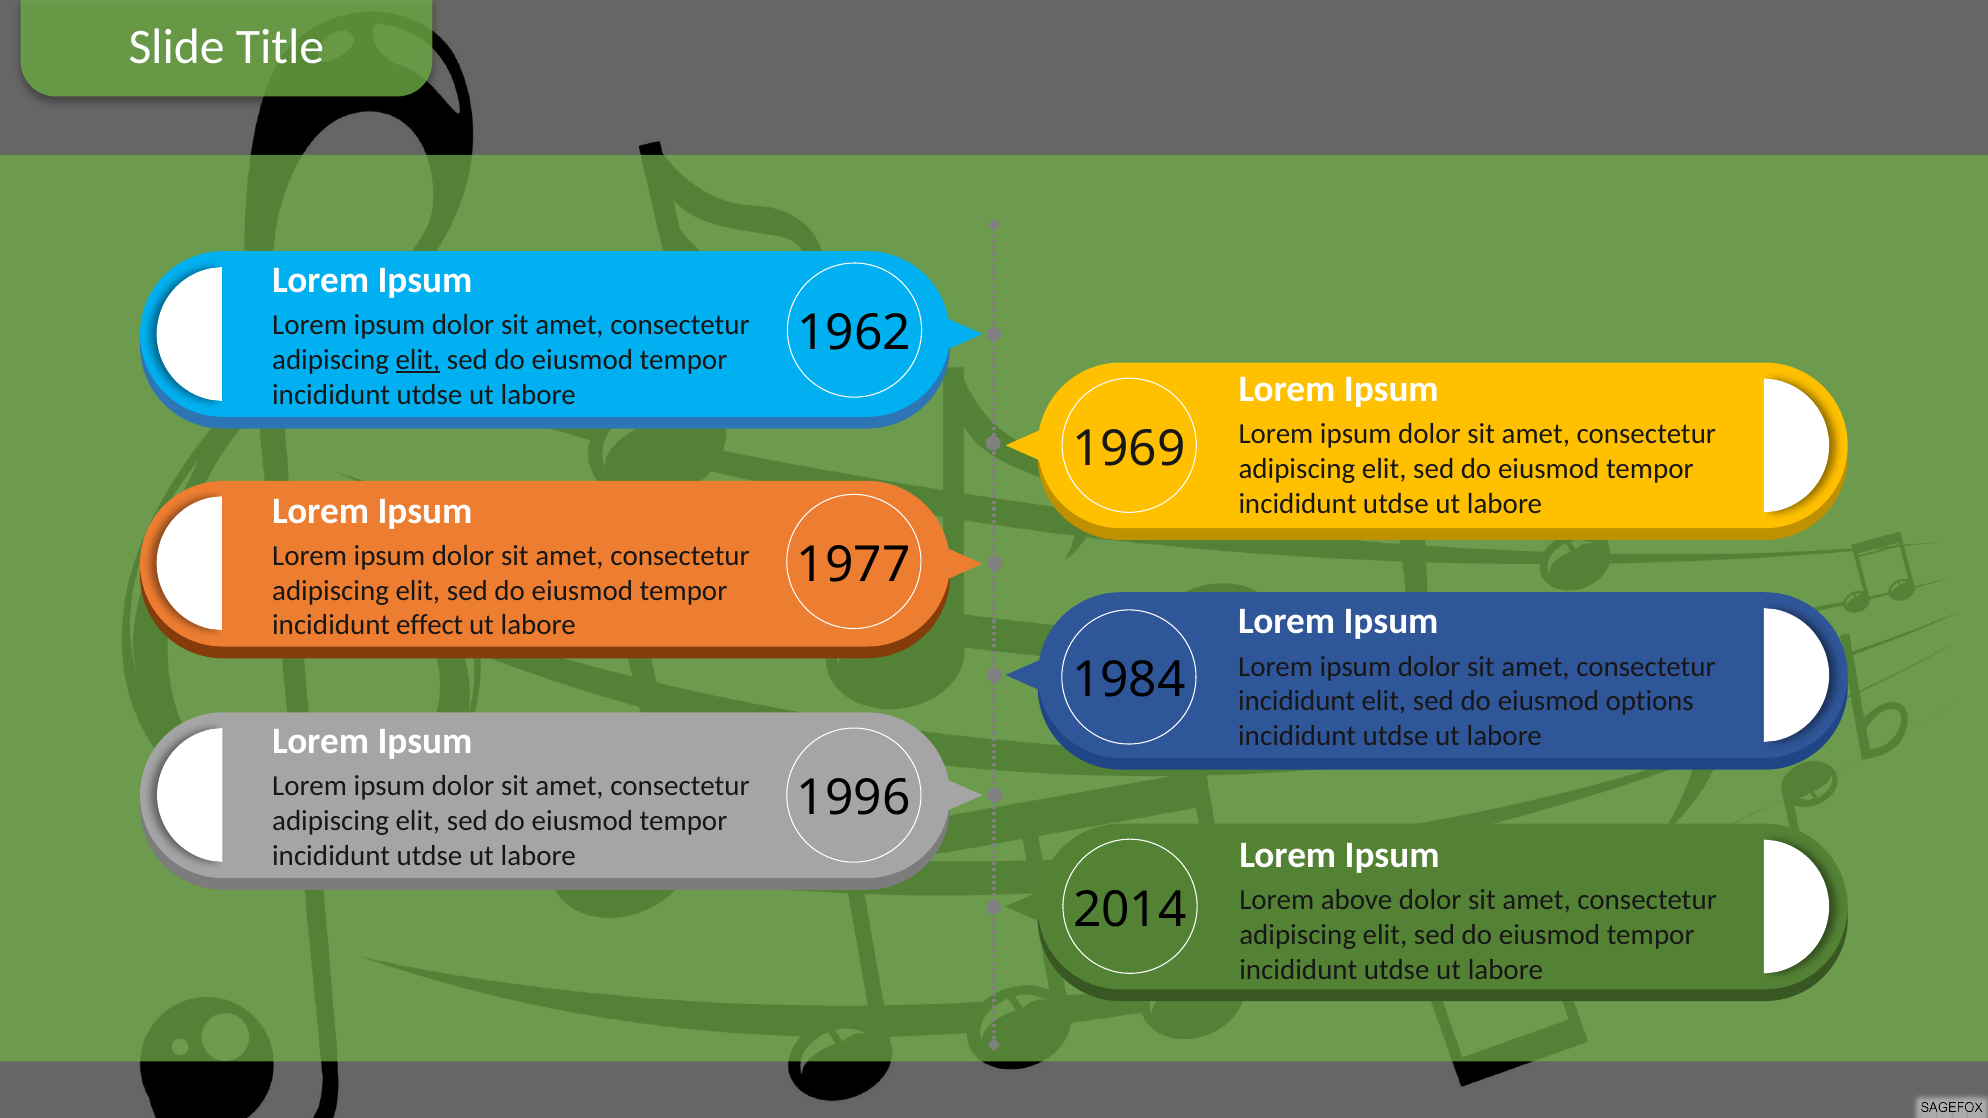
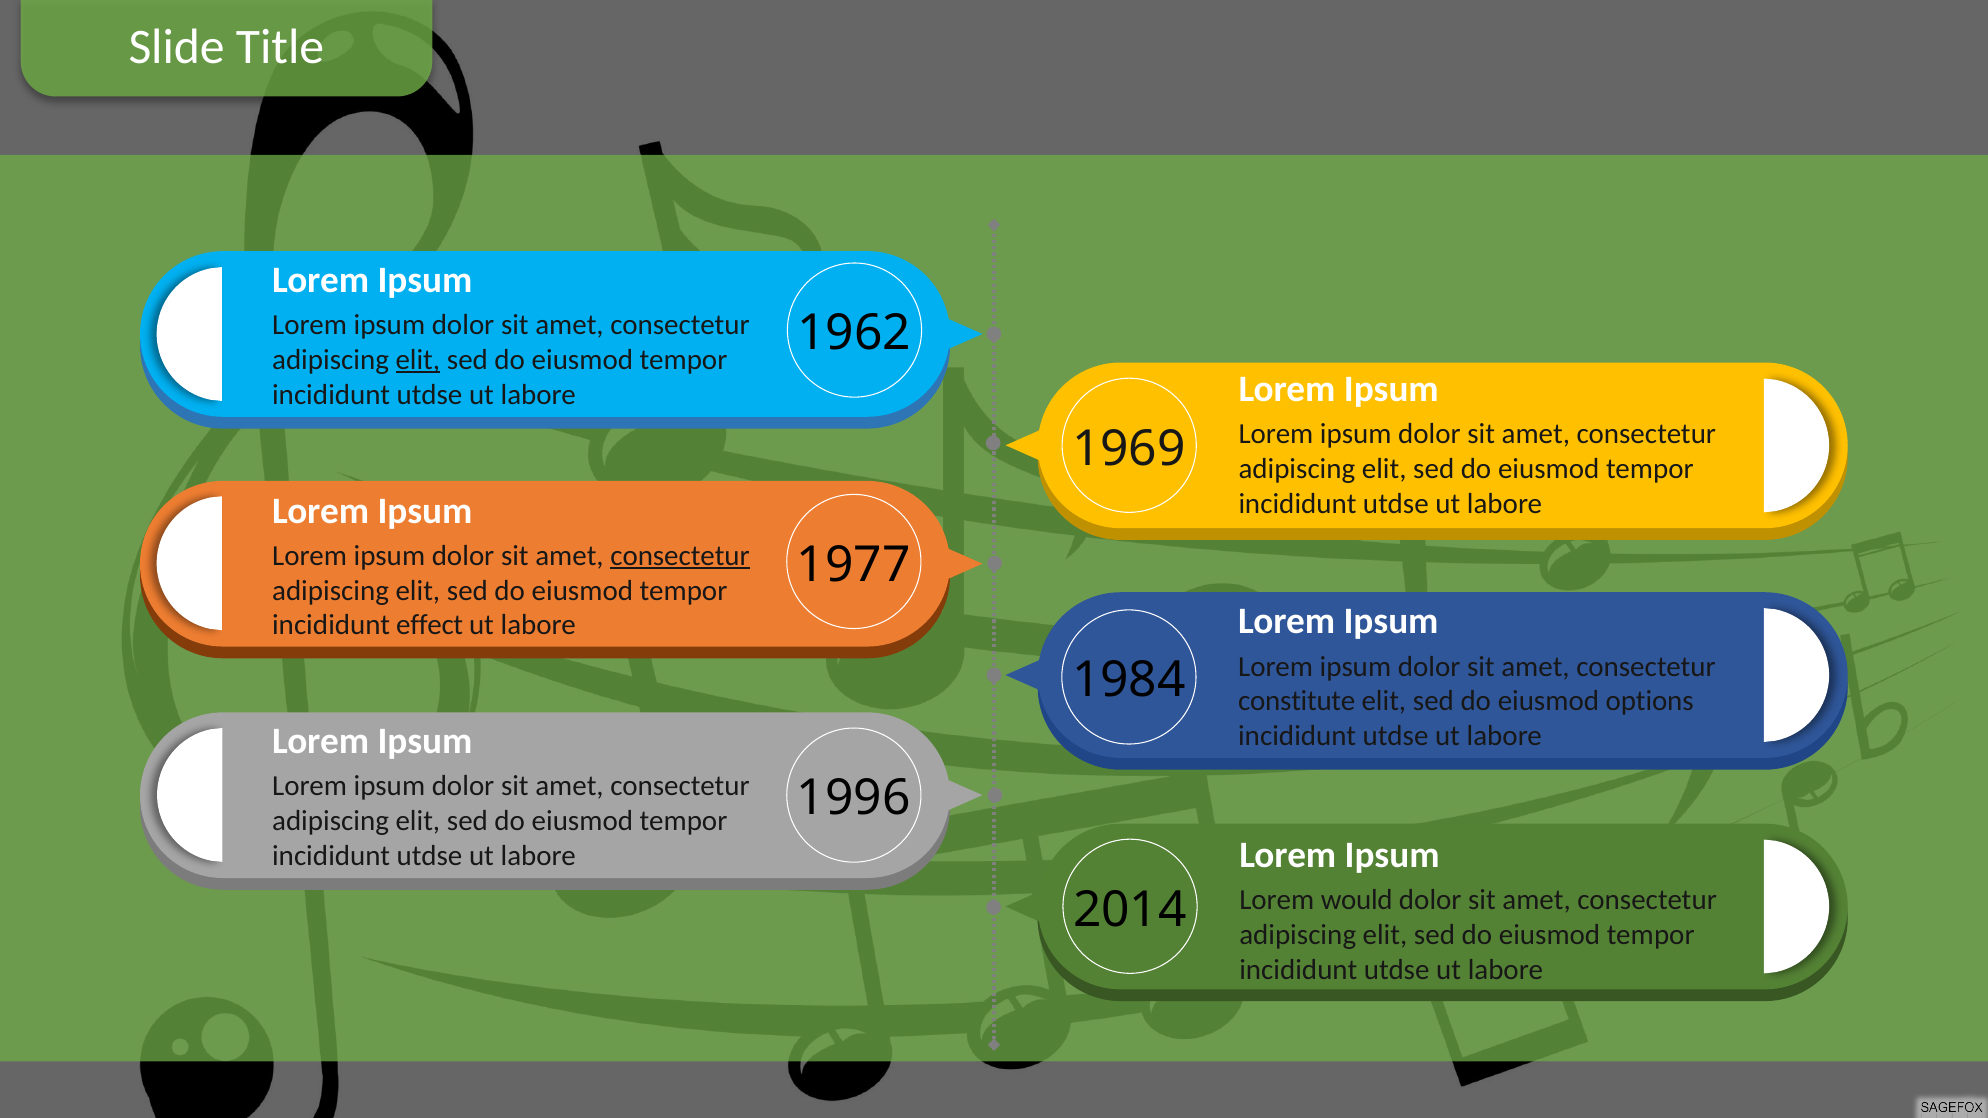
consectetur underline: none -> present (680, 556)
incididunt: incididunt -> constitute (1297, 701)
above: above -> would (1357, 901)
